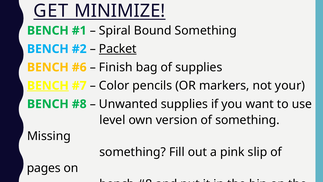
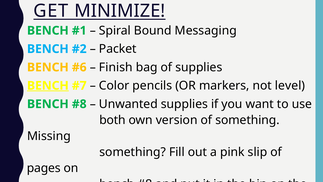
Bound Something: Something -> Messaging (206, 31)
Packet underline: present -> none (118, 49)
your: your -> level (290, 86)
level: level -> both (112, 120)
